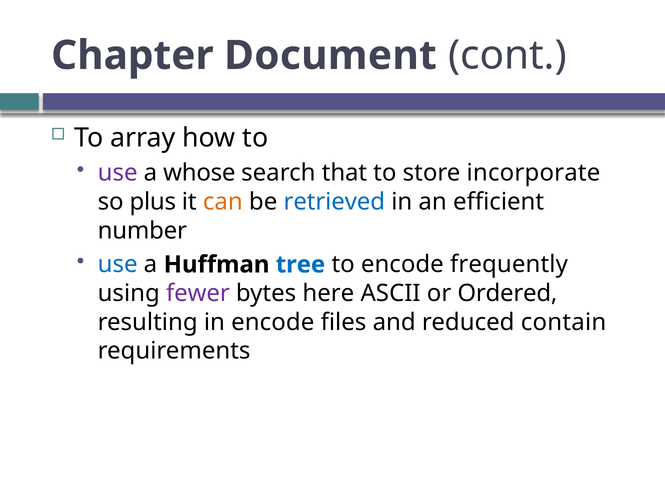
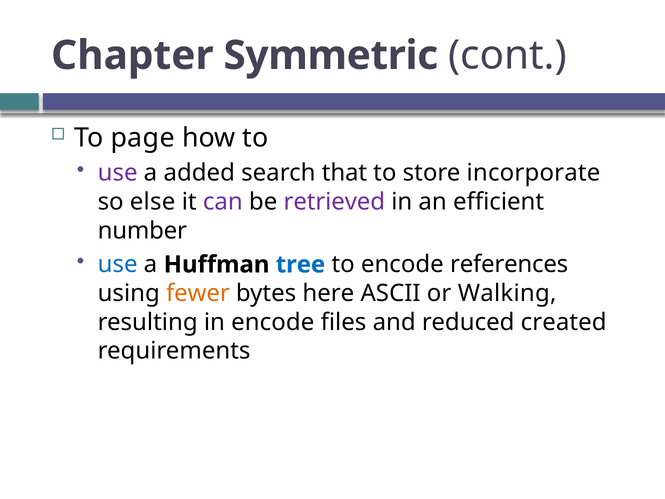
Document: Document -> Symmetric (331, 55)
array: array -> page (143, 138)
whose: whose -> added (199, 173)
plus: plus -> else (153, 202)
can colour: orange -> purple (223, 202)
retrieved colour: blue -> purple (334, 202)
frequently: frequently -> references (509, 264)
fewer colour: purple -> orange (198, 293)
Ordered: Ordered -> Walking (507, 293)
contain: contain -> created (564, 322)
